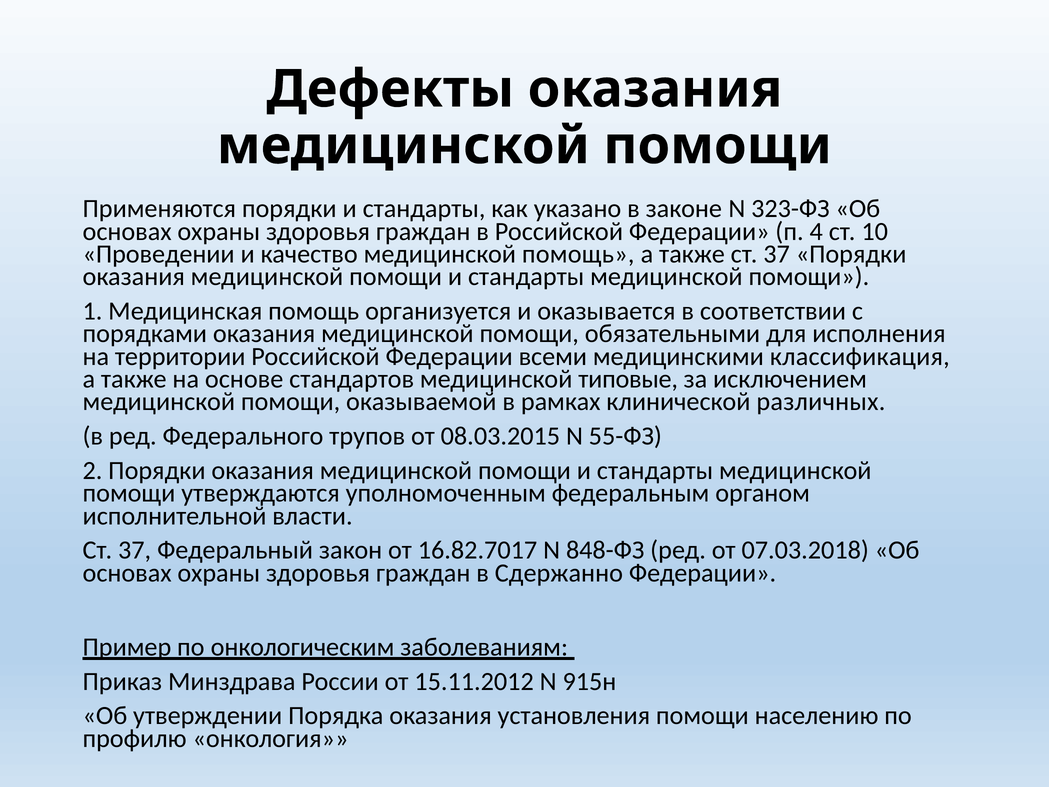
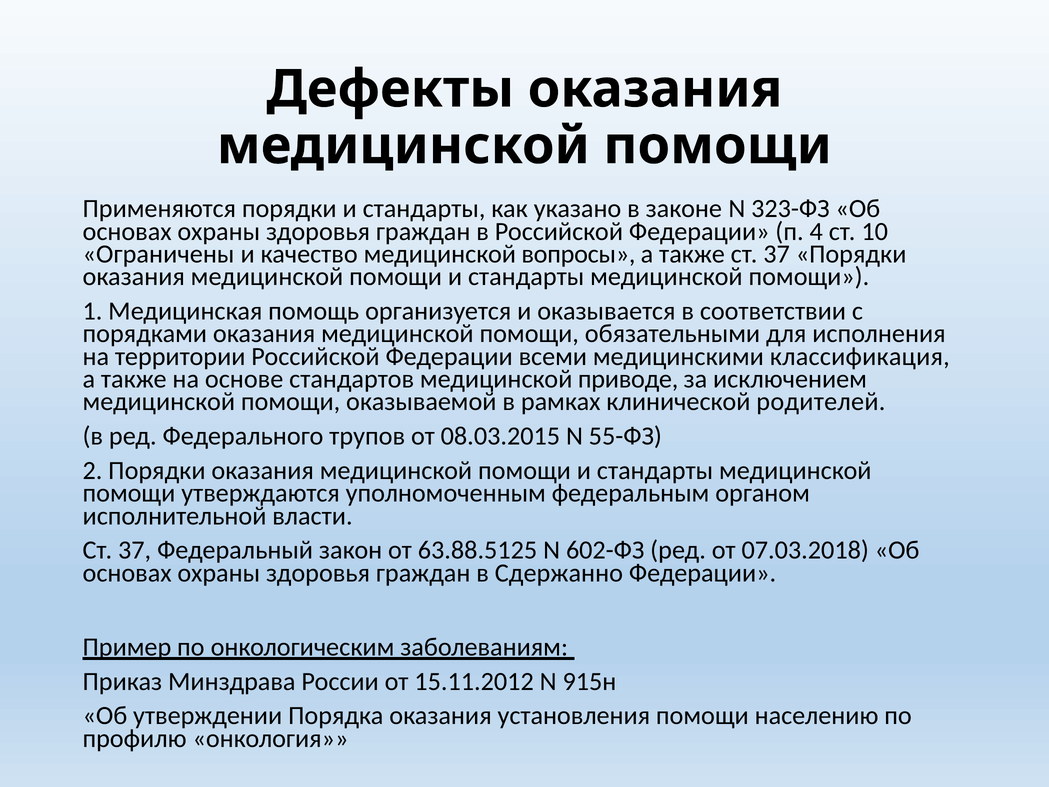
Проведении: Проведении -> Ограничены (159, 254)
медицинской помощь: помощь -> вопросы (578, 254)
типовые: типовые -> приводе (628, 379)
различных: различных -> родителей (821, 402)
16.82.7017: 16.82.7017 -> 63.88.5125 (478, 550)
848-ФЗ: 848-ФЗ -> 602-ФЗ (605, 550)
